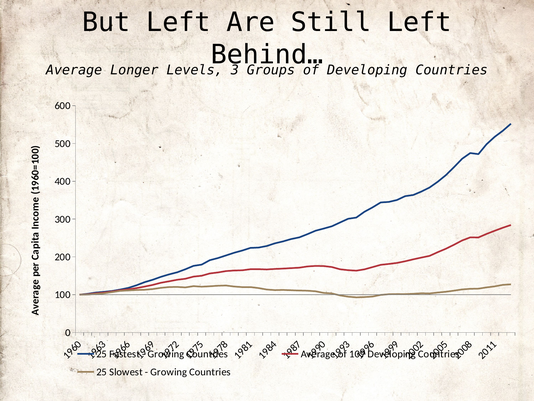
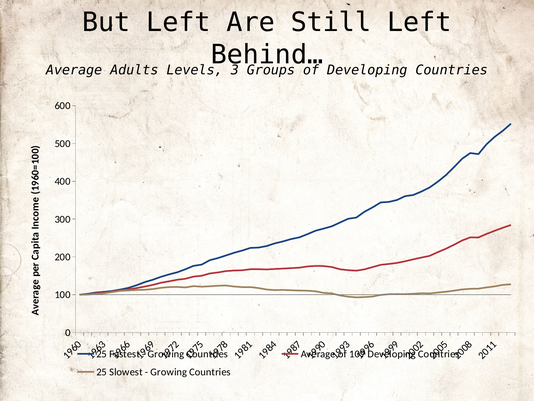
Longer: Longer -> Adults (134, 70)
